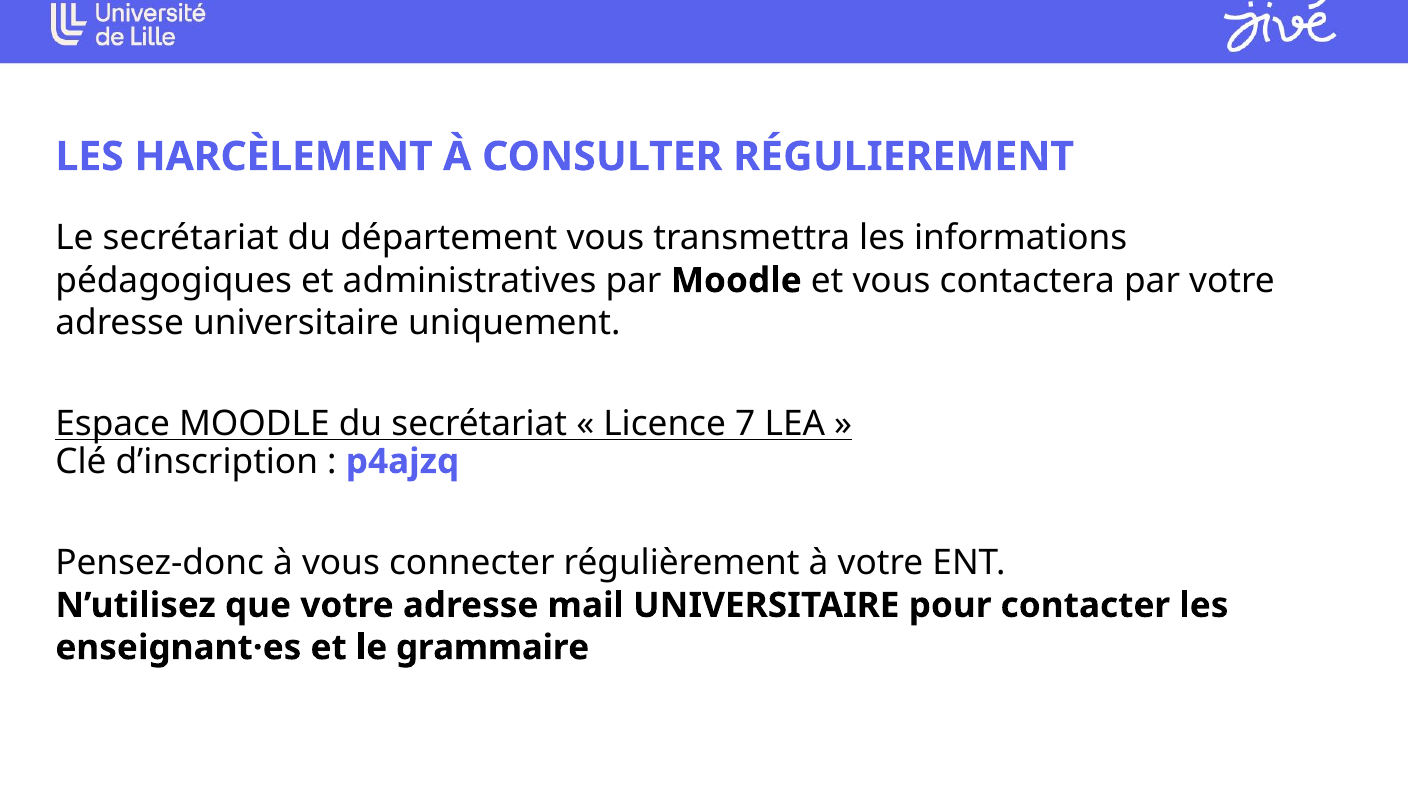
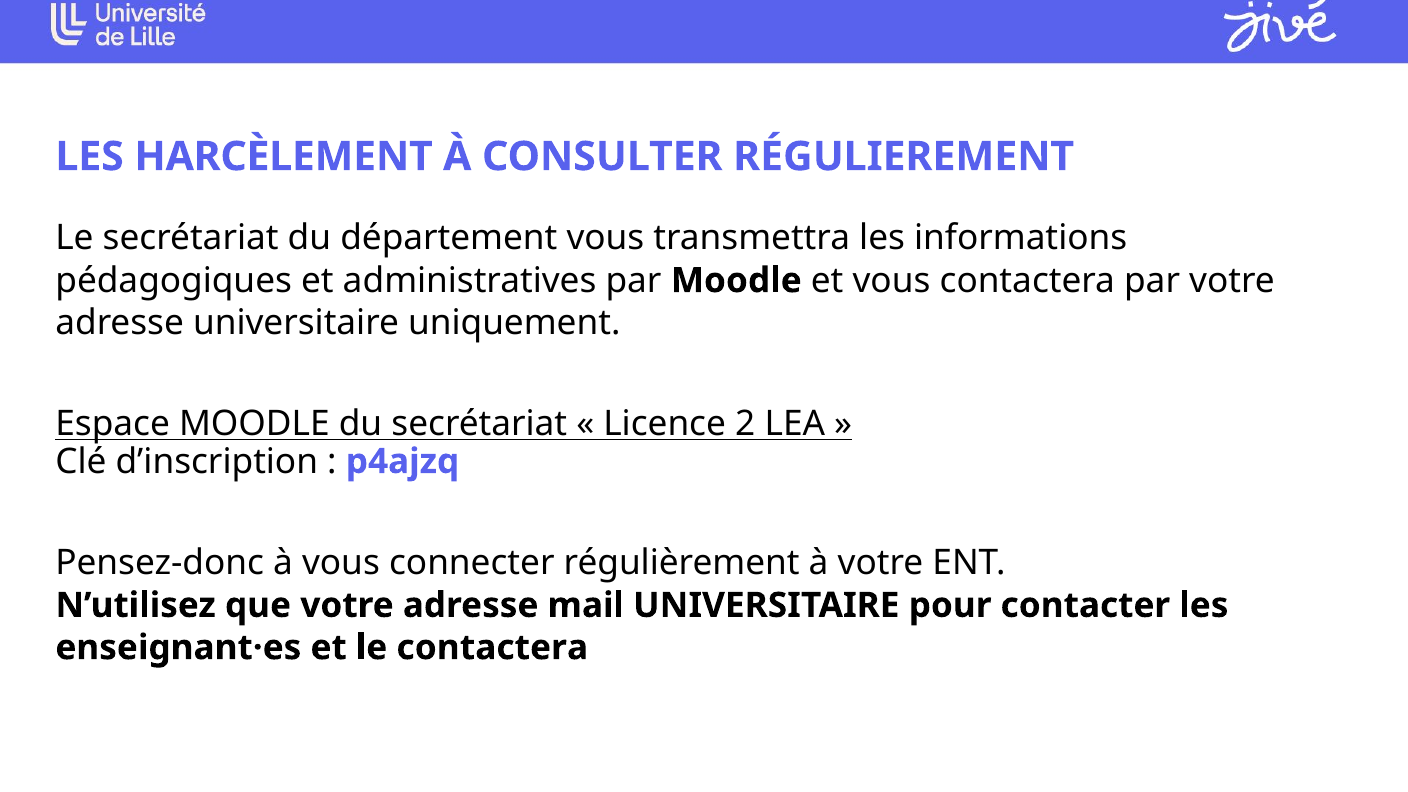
7: 7 -> 2 (745, 423)
le grammaire: grammaire -> contactera (492, 648)
